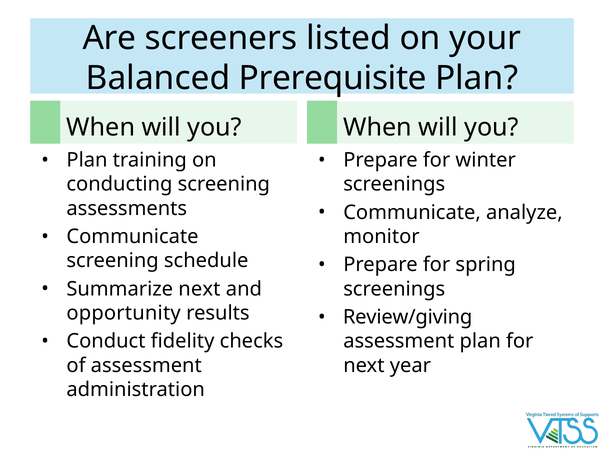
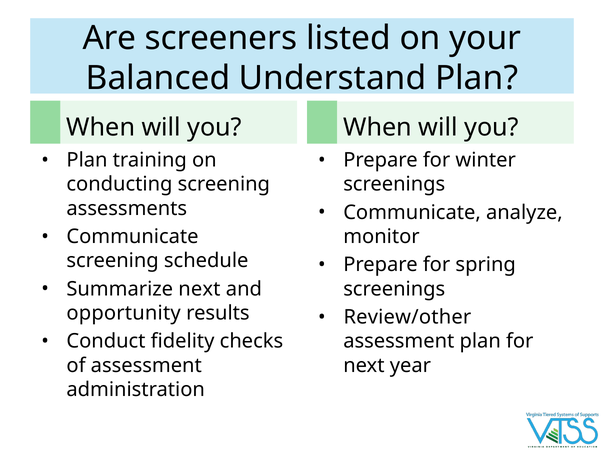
Prerequisite: Prerequisite -> Understand (333, 78)
Review/giving: Review/giving -> Review/other (407, 317)
